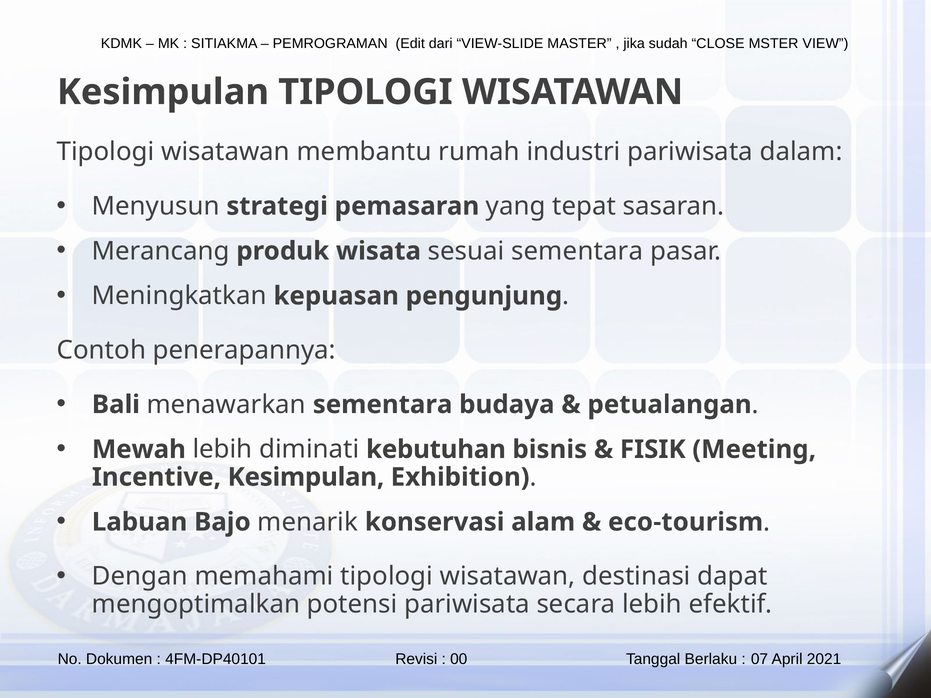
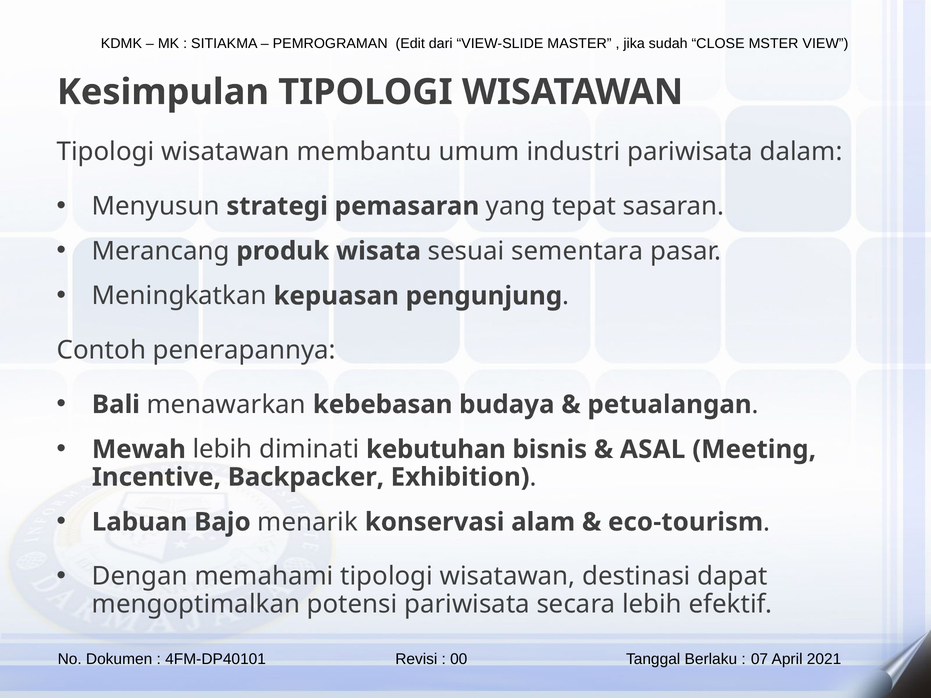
rumah: rumah -> umum (479, 152)
menawarkan sementara: sementara -> kebebasan (383, 405)
FISIK: FISIK -> ASAL (653, 450)
Incentive Kesimpulan: Kesimpulan -> Backpacker (306, 477)
